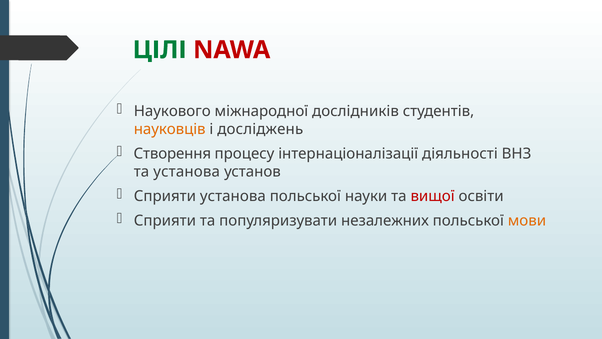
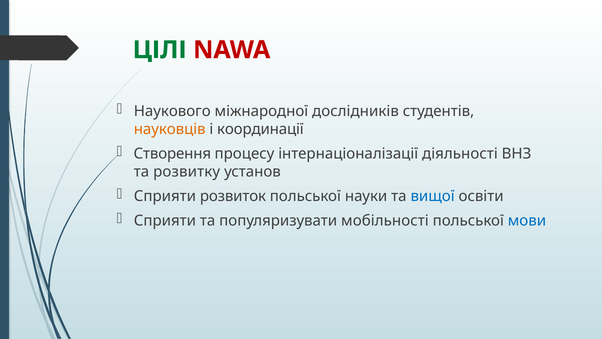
досліджень: досліджень -> координації (260, 129)
та установа: установа -> розвитку (187, 172)
Сприяти установа: установа -> розвиток (233, 196)
вищої colour: red -> blue (433, 196)
незалежних: незалежних -> мобільності (385, 220)
мови colour: orange -> blue (527, 220)
